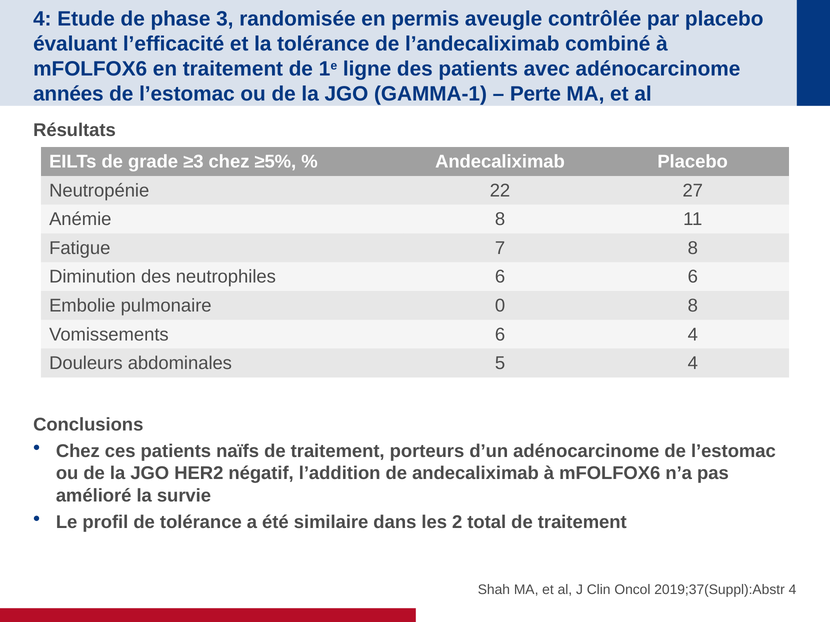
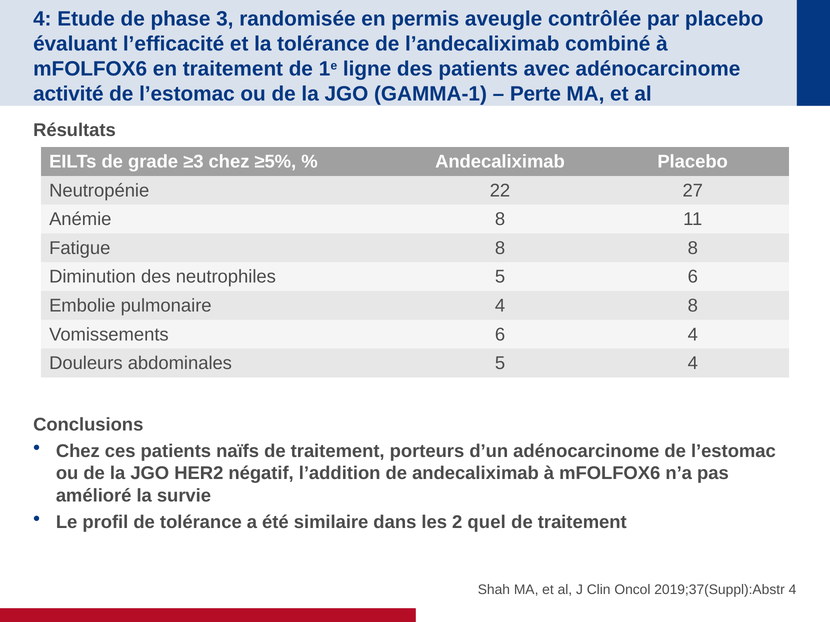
années: années -> activité (68, 94)
Fatigue 7: 7 -> 8 (500, 248)
neutrophiles 6: 6 -> 5 (500, 277)
pulmonaire 0: 0 -> 4 (500, 306)
total: total -> quel (487, 523)
